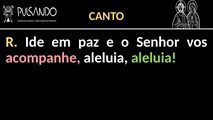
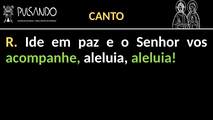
acompanhe colour: pink -> light green (43, 58)
